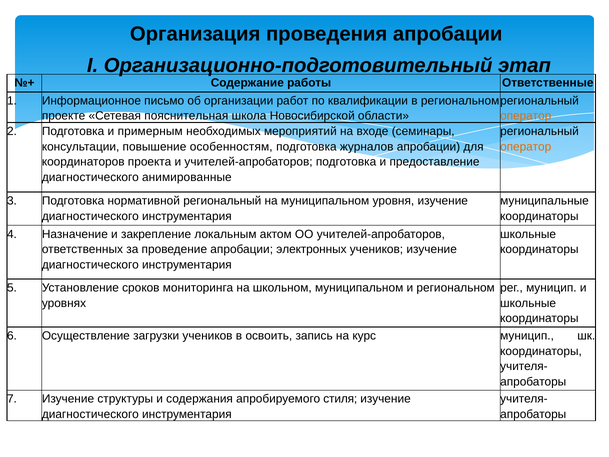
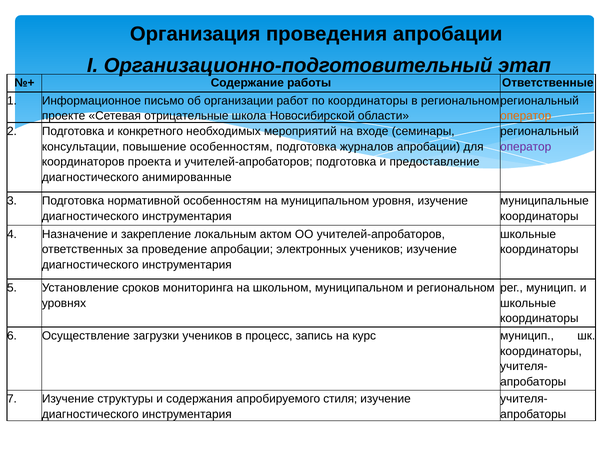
по квалификации: квалификации -> координаторы (368, 101)
пояснительная: пояснительная -> отрицательные (186, 116)
примерным: примерным -> конкретного (150, 131)
оператор colour: orange -> purple (526, 147)
нормативной региональный: региональный -> особенностям (222, 201)
освоить: освоить -> процесс (269, 336)
